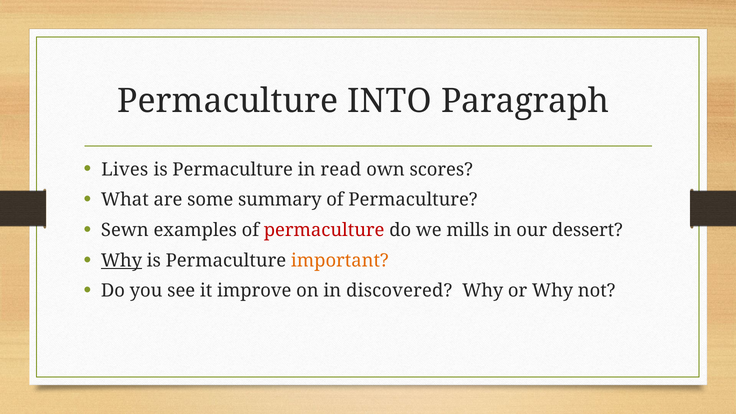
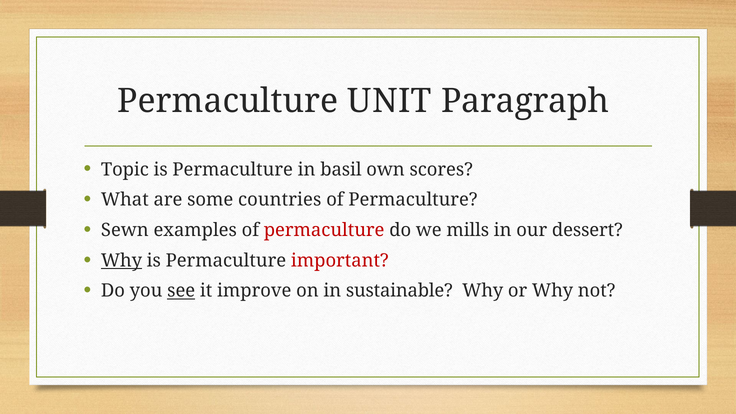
INTO: INTO -> UNIT (389, 101)
Lives: Lives -> Topic (125, 169)
read: read -> basil (341, 169)
summary: summary -> countries (280, 200)
important colour: orange -> red (340, 261)
see underline: none -> present (181, 291)
discovered: discovered -> sustainable (399, 291)
